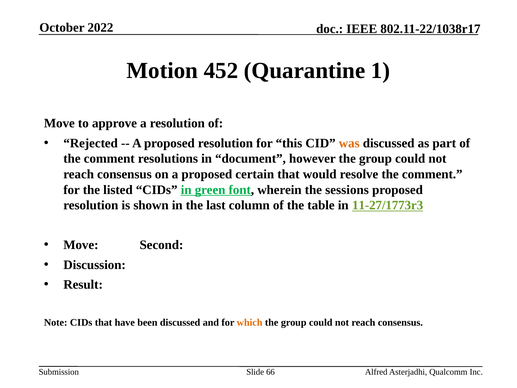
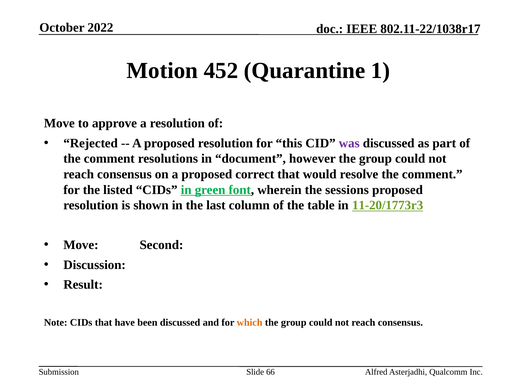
was colour: orange -> purple (349, 143)
certain: certain -> correct (255, 174)
11-27/1773r3: 11-27/1773r3 -> 11-20/1773r3 (388, 205)
